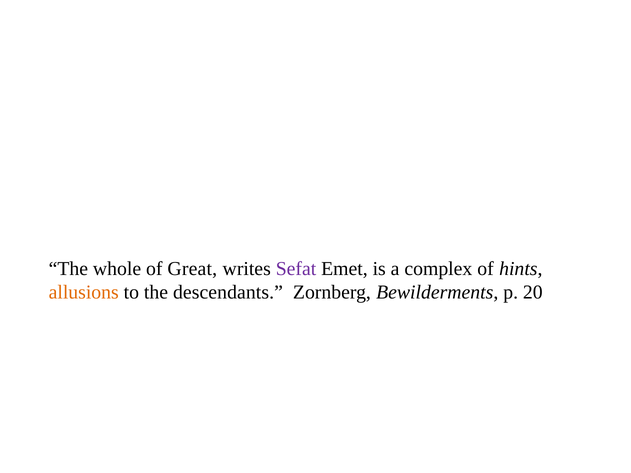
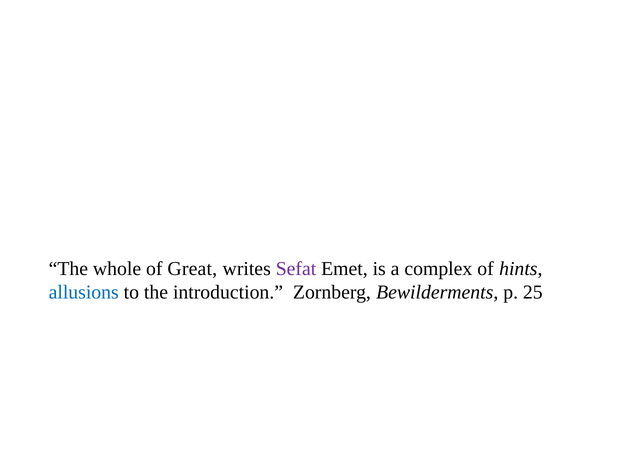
allusions colour: orange -> blue (84, 292)
descendants: descendants -> introduction (228, 292)
20: 20 -> 25 (533, 292)
